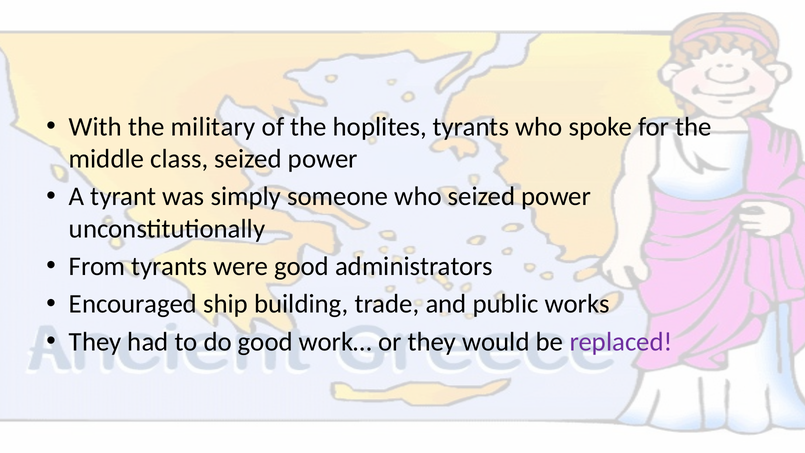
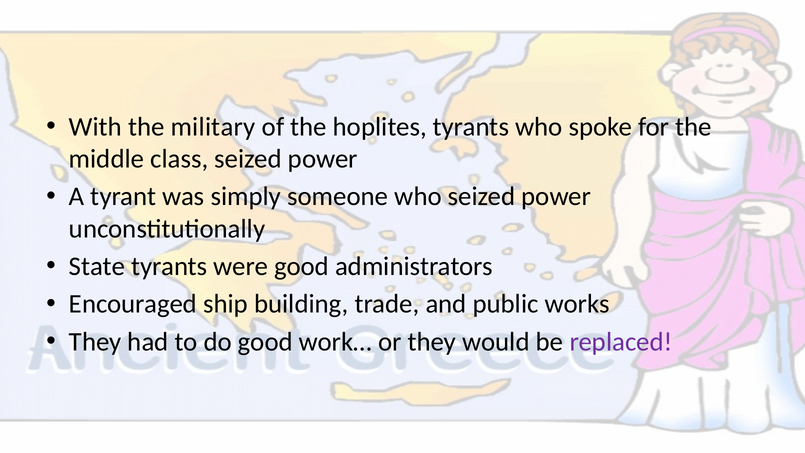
From: From -> State (97, 266)
